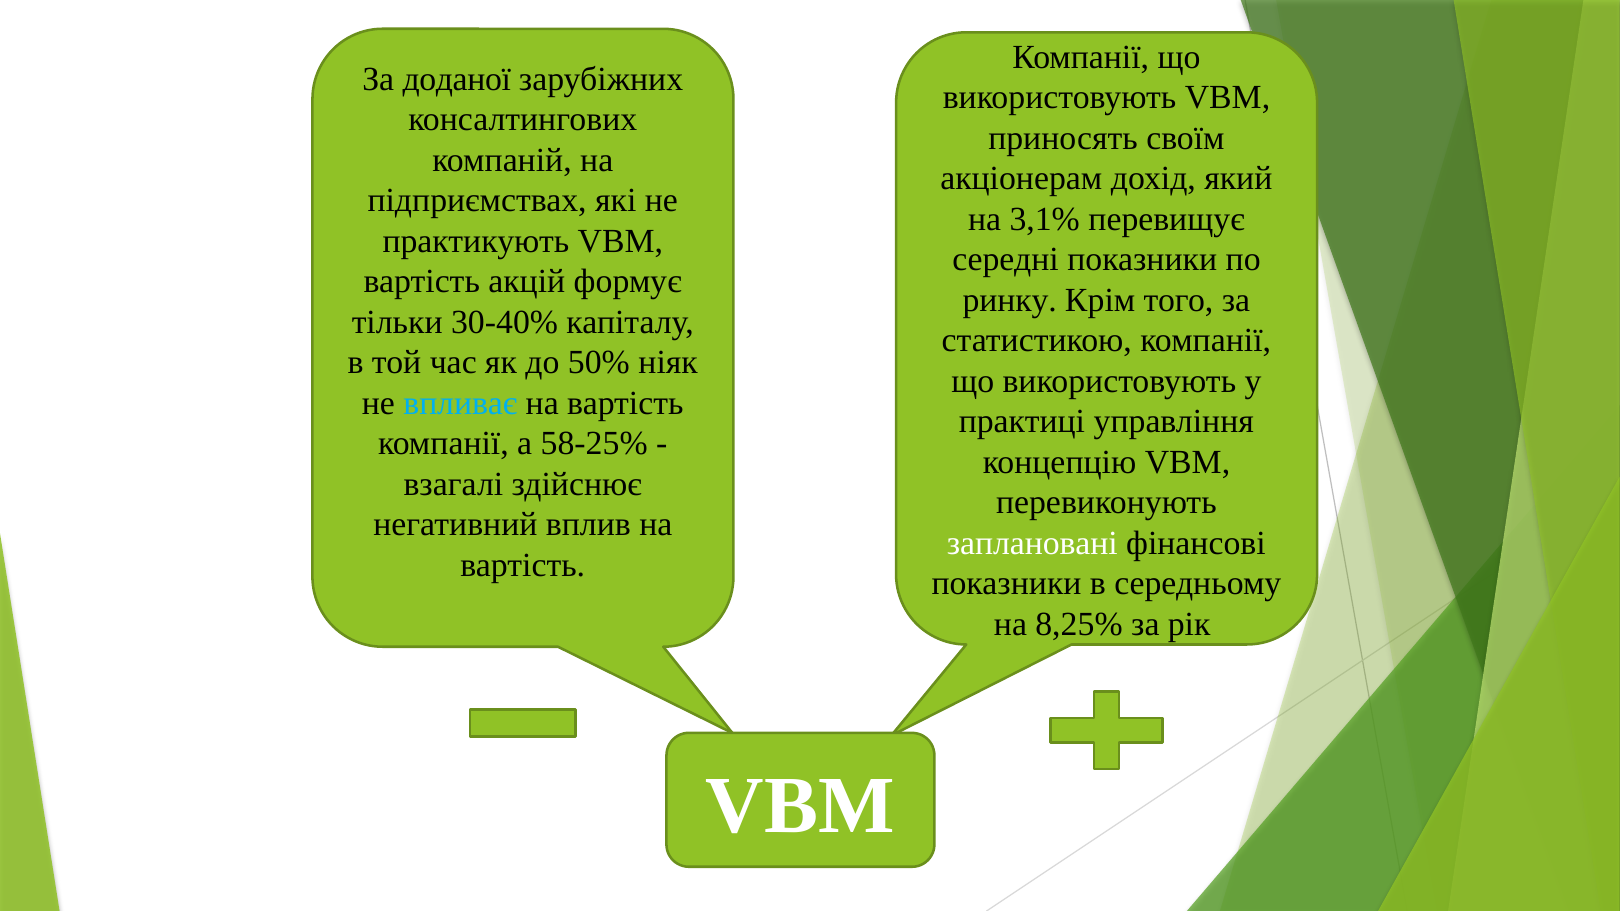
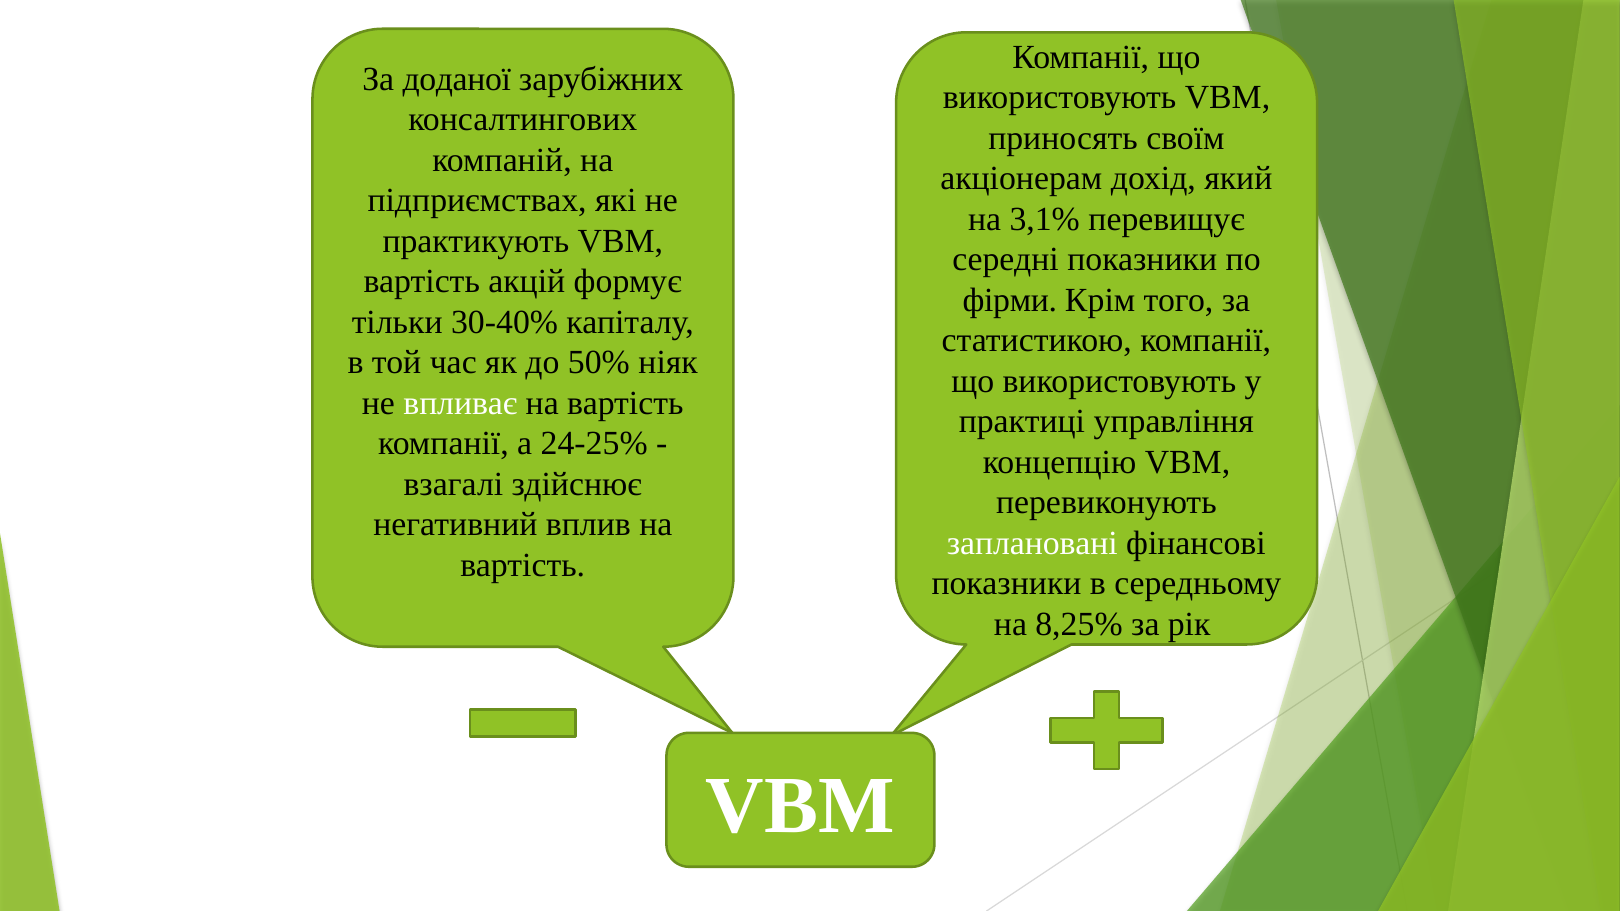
ринку: ринку -> фірми (1010, 300)
впливає colour: light blue -> white (460, 403)
58-25%: 58-25% -> 24-25% (594, 444)
